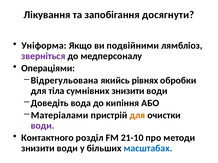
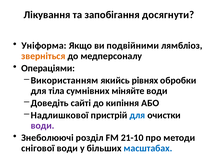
зверніться colour: purple -> orange (43, 56)
Відрегульована: Відрегульована -> Використанням (65, 81)
сумнівних знизити: знизити -> міняйте (128, 91)
вода: вода -> сайті (81, 103)
Матеріалами: Матеріалами -> Надлишкової (60, 116)
для colour: orange -> blue (137, 116)
Контактного: Контактного -> Знеболюючі (47, 138)
знизити: знизити -> снігової (38, 149)
